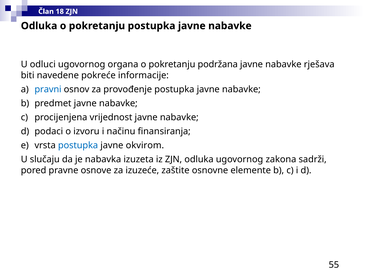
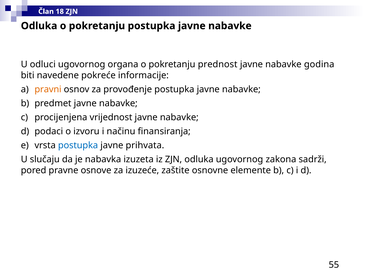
podržana: podržana -> prednost (218, 64)
rješava: rješava -> godina (319, 64)
pravni colour: blue -> orange (48, 89)
okvirom: okvirom -> prihvata (145, 145)
